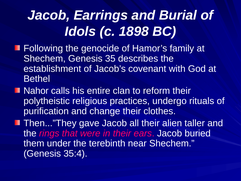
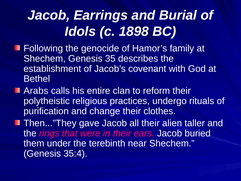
Nahor: Nahor -> Arabs (36, 91)
